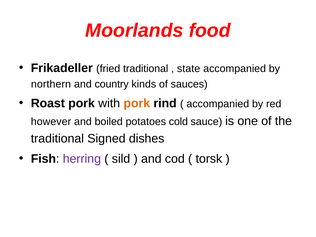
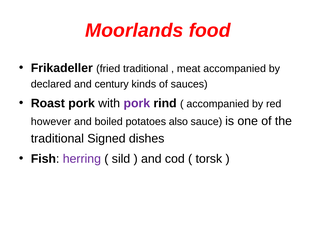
state: state -> meat (189, 69)
northern: northern -> declared (51, 84)
country: country -> century (112, 84)
pork colour: orange -> purple (137, 103)
cold: cold -> also (178, 122)
